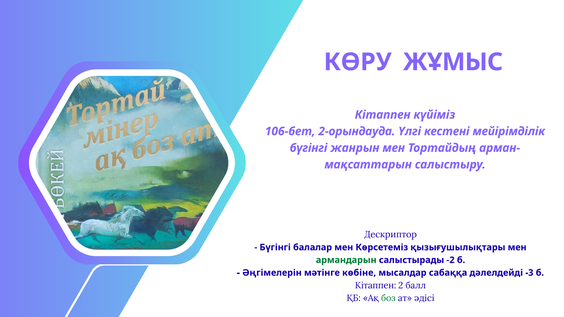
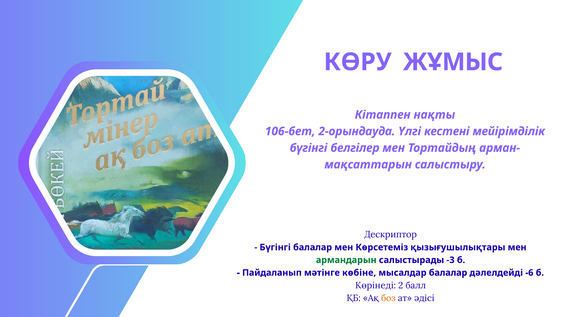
күйіміз: күйіміз -> нақты (434, 115)
жанрын: жанрын -> белгілер (355, 148)
-2: -2 -> -3 (451, 260)
Әңгімелерін: Әңгімелерін -> Пайдаланып (272, 273)
мысалдар сабаққа: сабаққа -> балалар (448, 273)
-3: -3 -> -6 (529, 273)
Кітаппен: Кітаппен -> Көрінеді (376, 286)
боз colour: green -> orange (388, 298)
